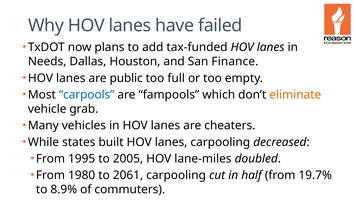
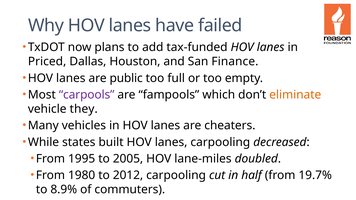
Needs: Needs -> Priced (47, 62)
carpools colour: blue -> purple (87, 95)
grab: grab -> they (84, 109)
2061: 2061 -> 2012 (128, 176)
